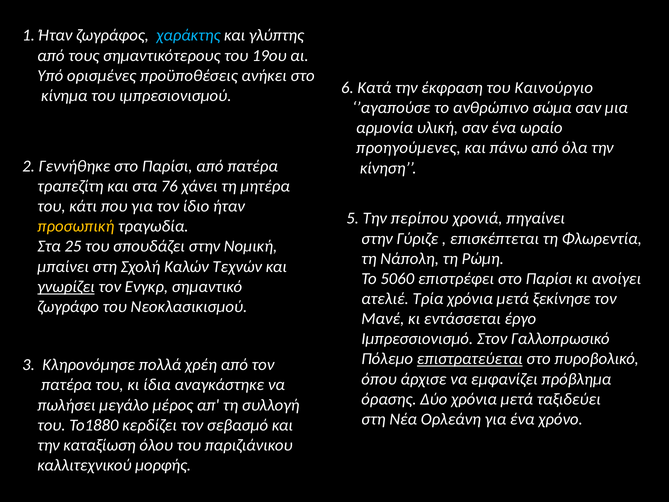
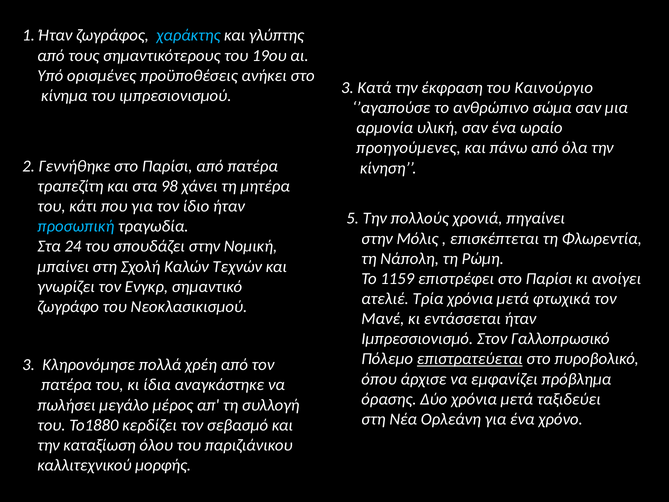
ιμπρεσιονισμού 6: 6 -> 3 (347, 88)
76: 76 -> 98 (169, 186)
περίπου: περίπου -> πολλούς (420, 218)
προσωπική colour: yellow -> light blue (76, 226)
Γύριζε: Γύριζε -> Μόλις (417, 238)
25: 25 -> 24 (73, 246)
5060: 5060 -> 1159 (397, 279)
γνωρίζει underline: present -> none (66, 286)
ξεκίνησε: ξεκίνησε -> φτωχικά (562, 299)
εντάσσεται έργο: έργο -> ήταν (520, 319)
